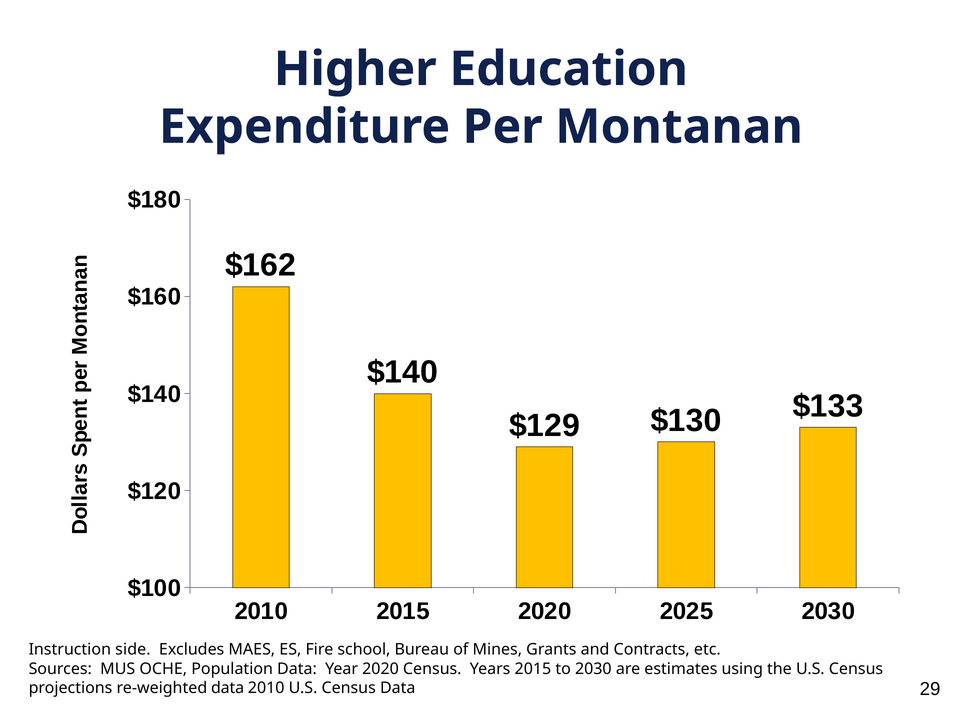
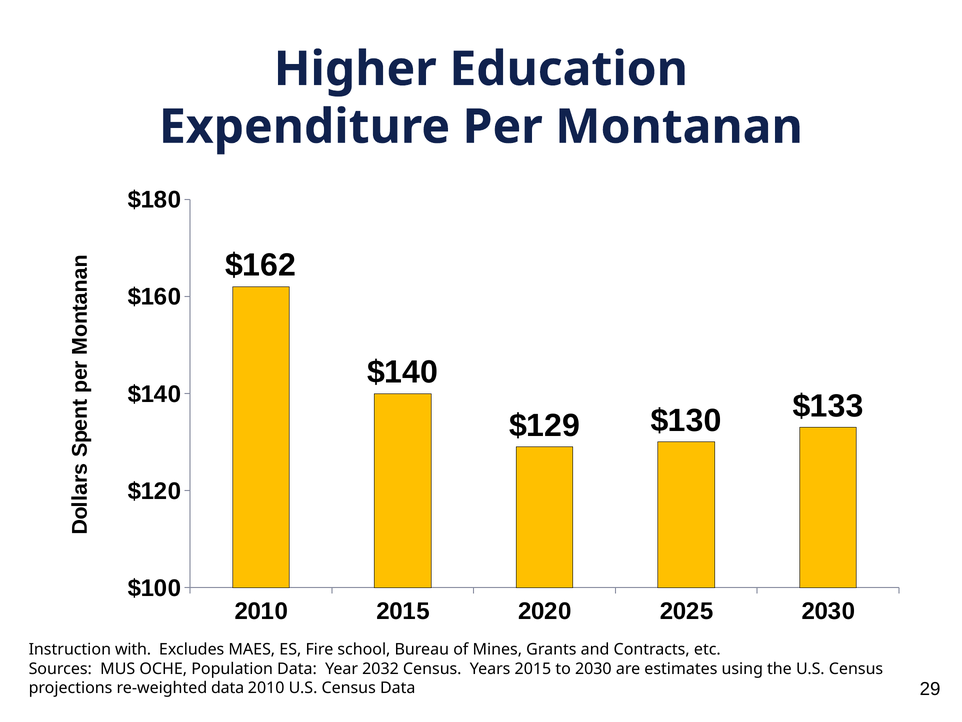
side: side -> with (133, 649)
Year 2020: 2020 -> 2032 (381, 668)
